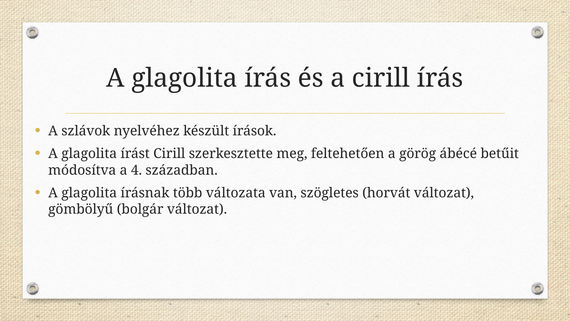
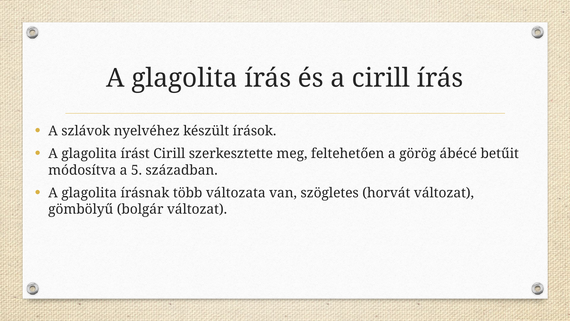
4: 4 -> 5 (137, 170)
